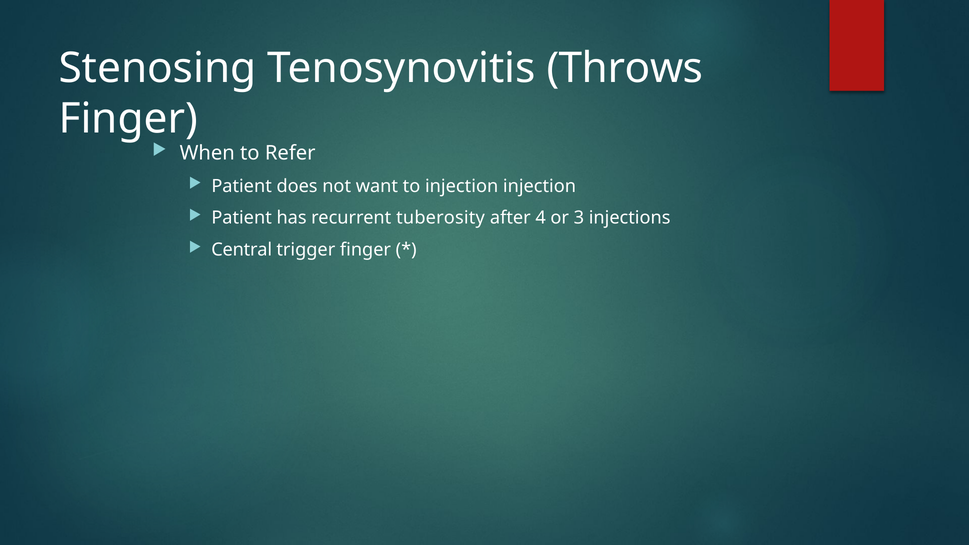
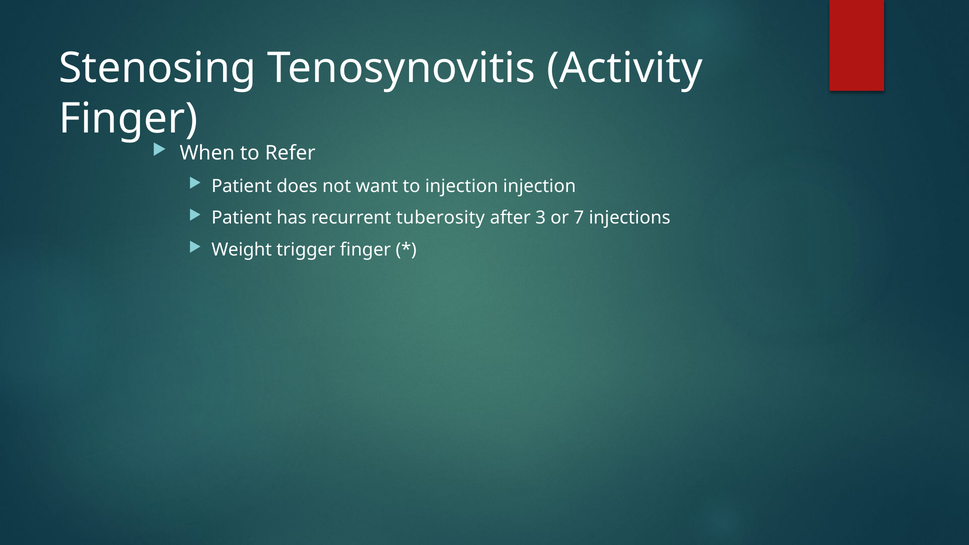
Throws: Throws -> Activity (625, 68)
4: 4 -> 3 (541, 218)
3: 3 -> 7 (579, 218)
Central: Central -> Weight (242, 250)
